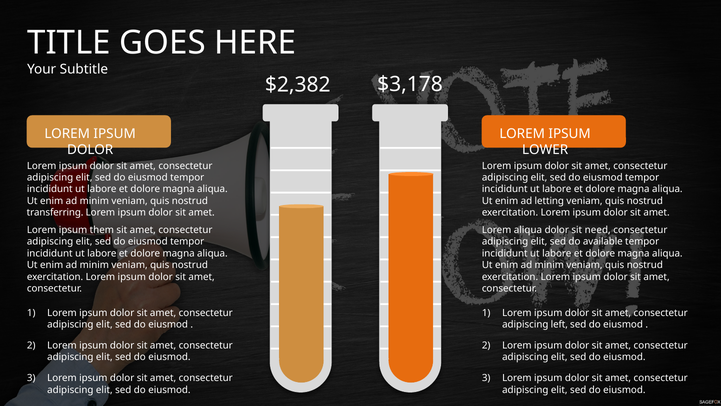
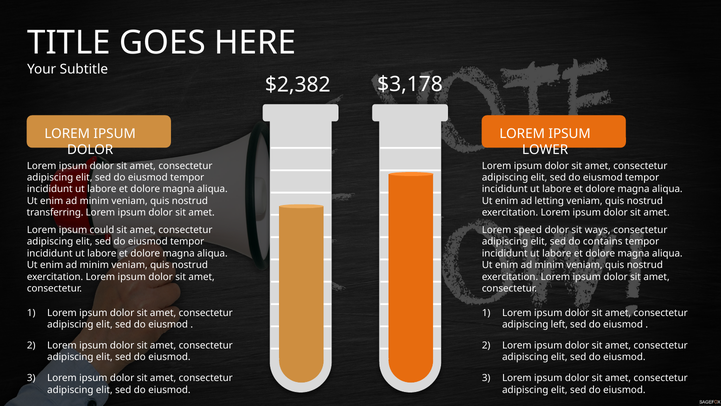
them: them -> could (102, 230)
Lorem aliqua: aliqua -> speed (528, 230)
need: need -> ways (598, 230)
available: available -> contains (603, 241)
